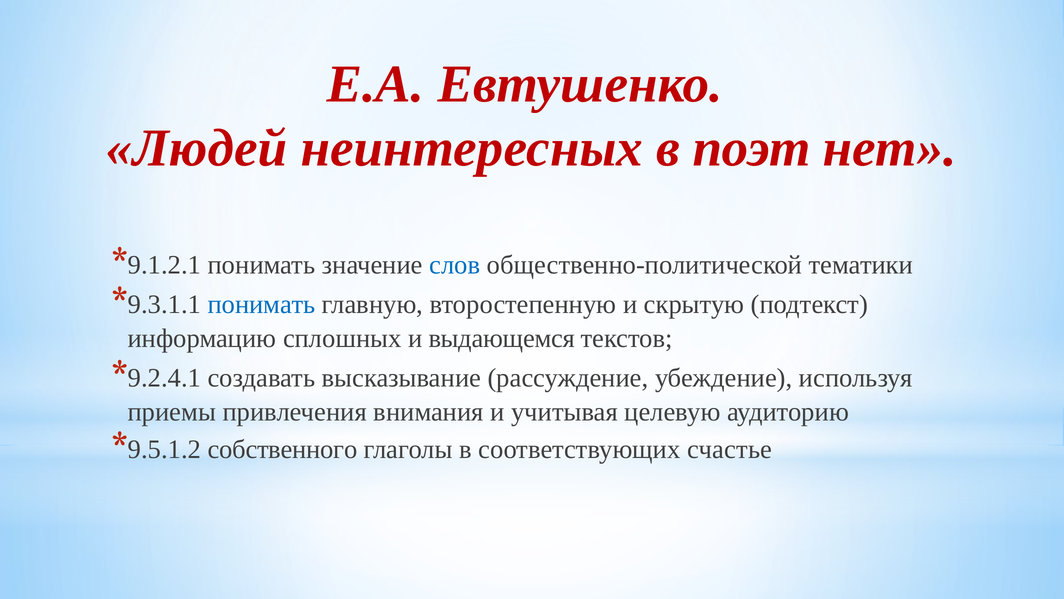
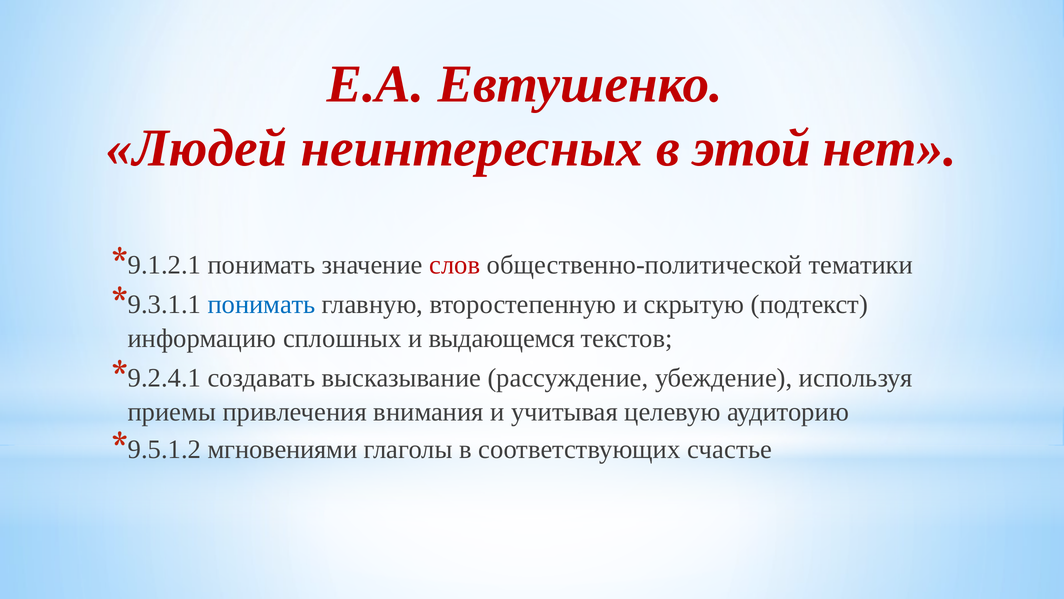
поэт: поэт -> этой (752, 148)
слов colour: blue -> red (455, 265)
собственного: собственного -> мгновениями (282, 449)
